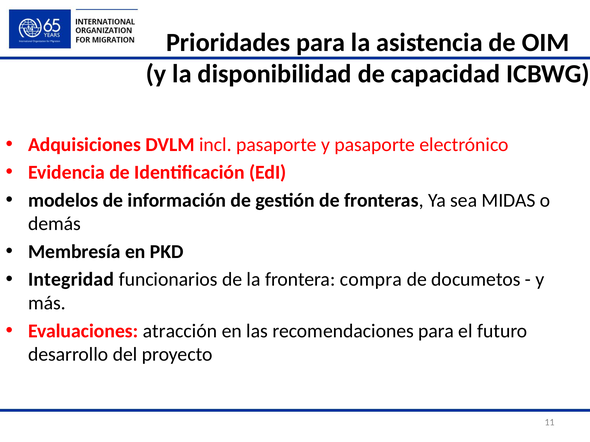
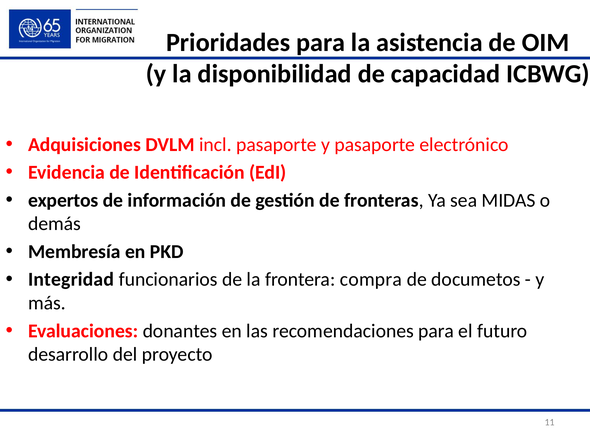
modelos: modelos -> expertos (63, 200)
atracción: atracción -> donantes (180, 331)
